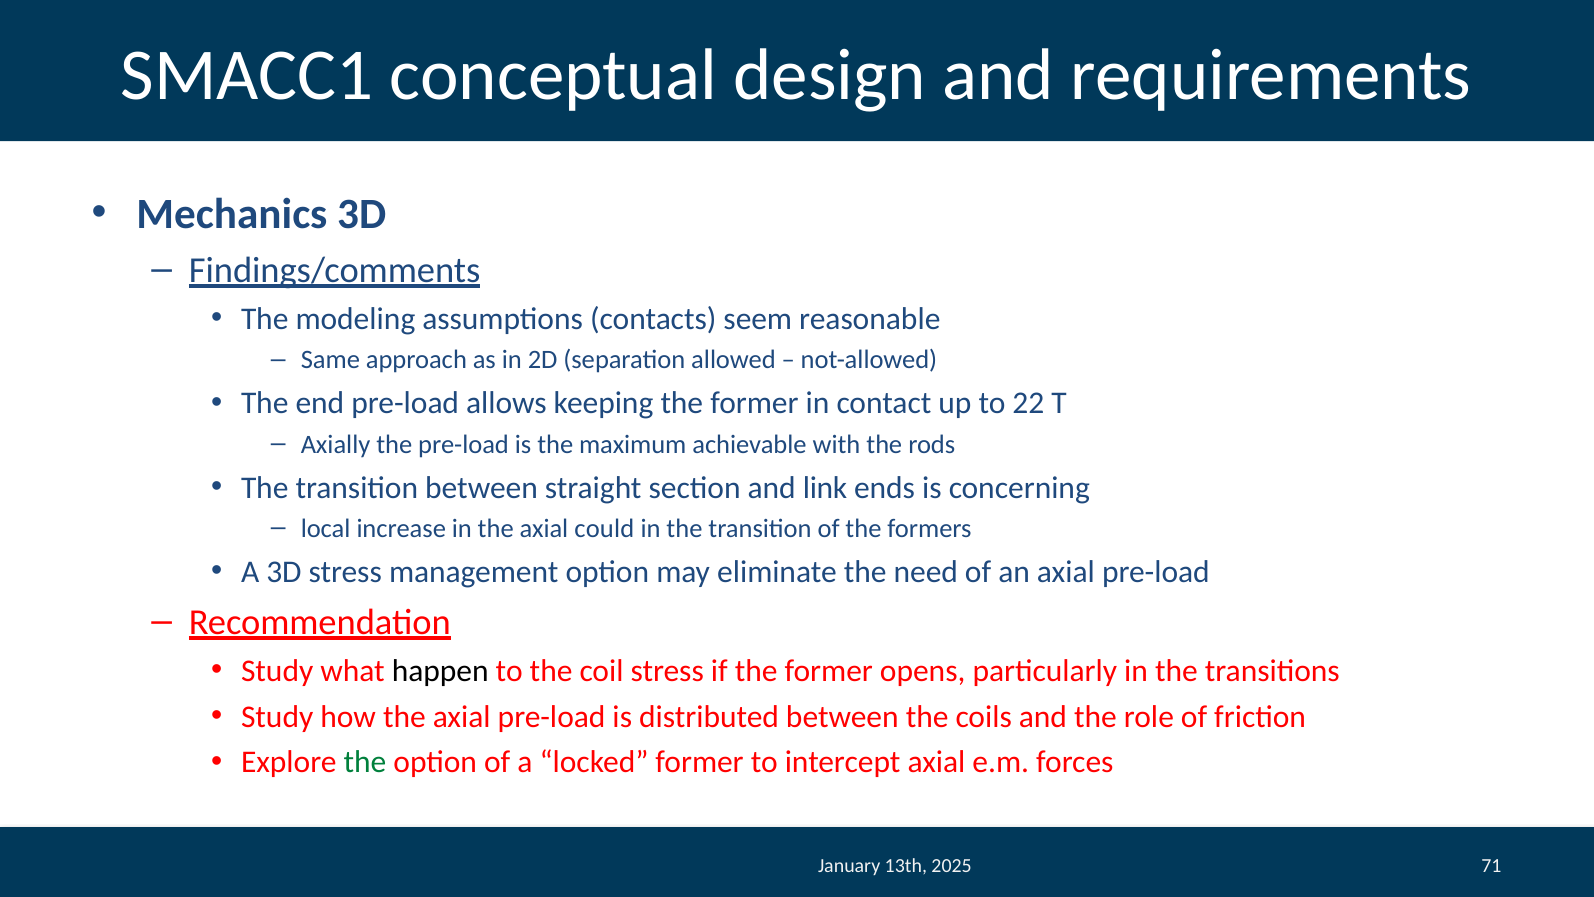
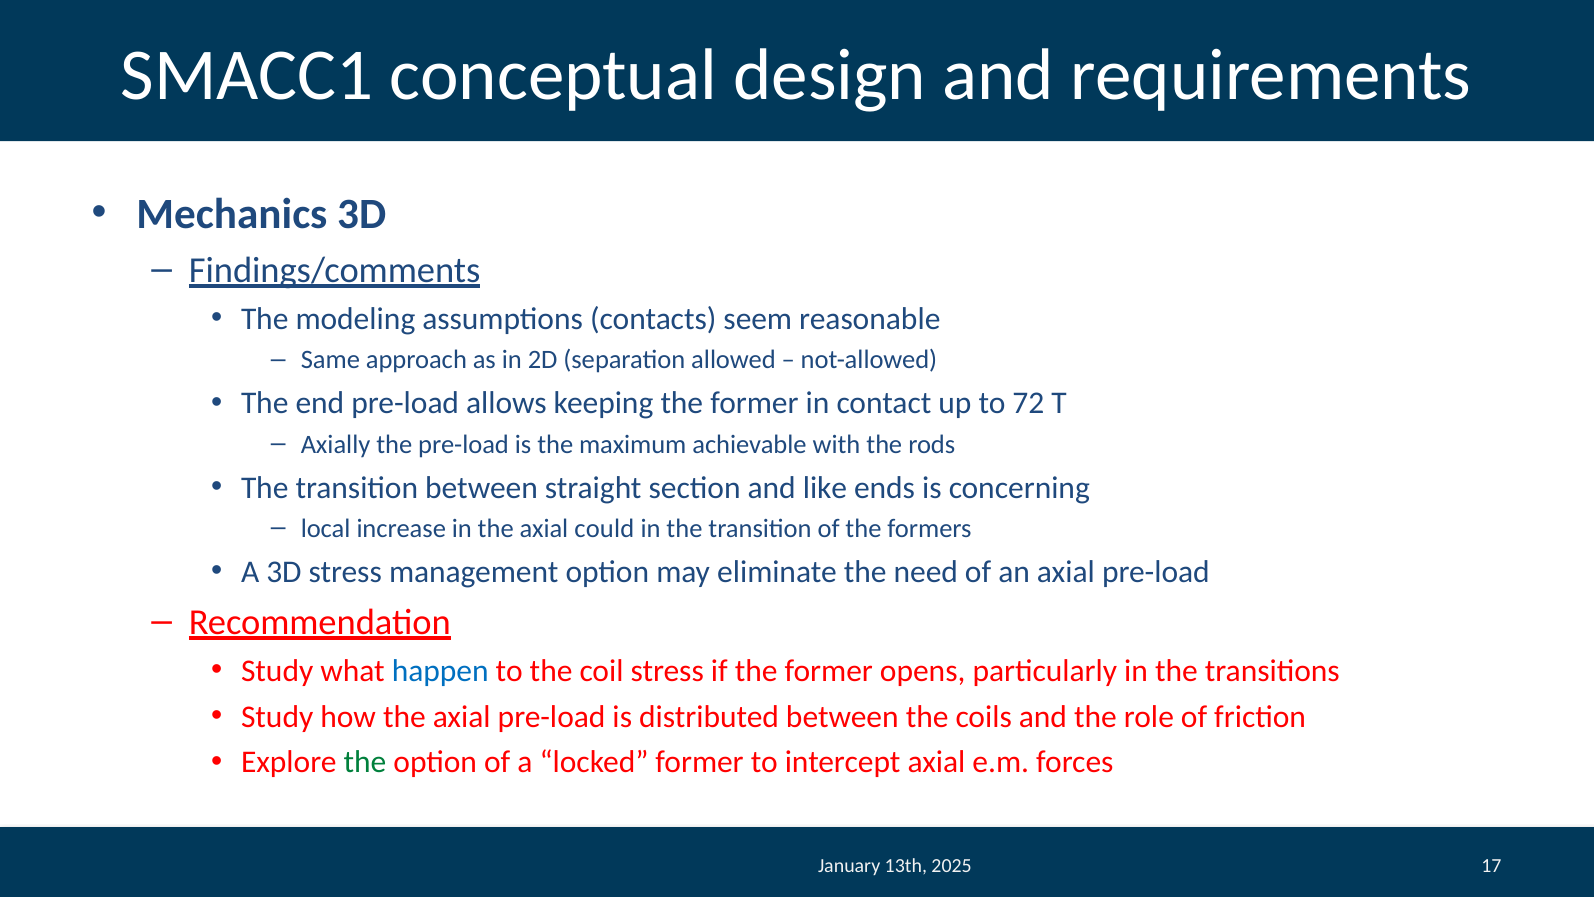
22: 22 -> 72 (1028, 403)
link: link -> like (825, 487)
happen colour: black -> blue (440, 671)
71: 71 -> 17 (1491, 866)
